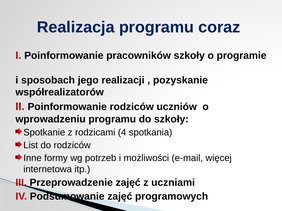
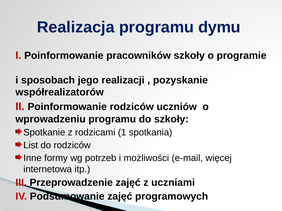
coraz: coraz -> dymu (219, 27)
4: 4 -> 1 (122, 133)
